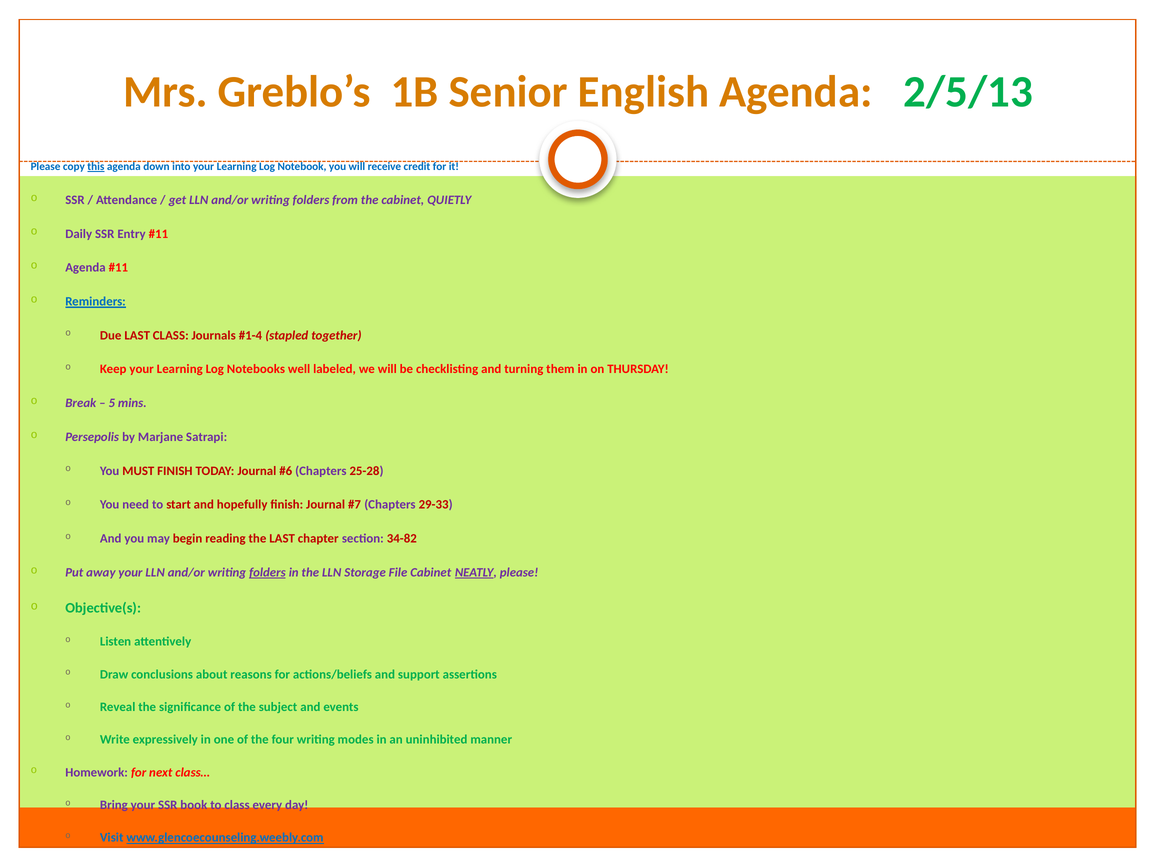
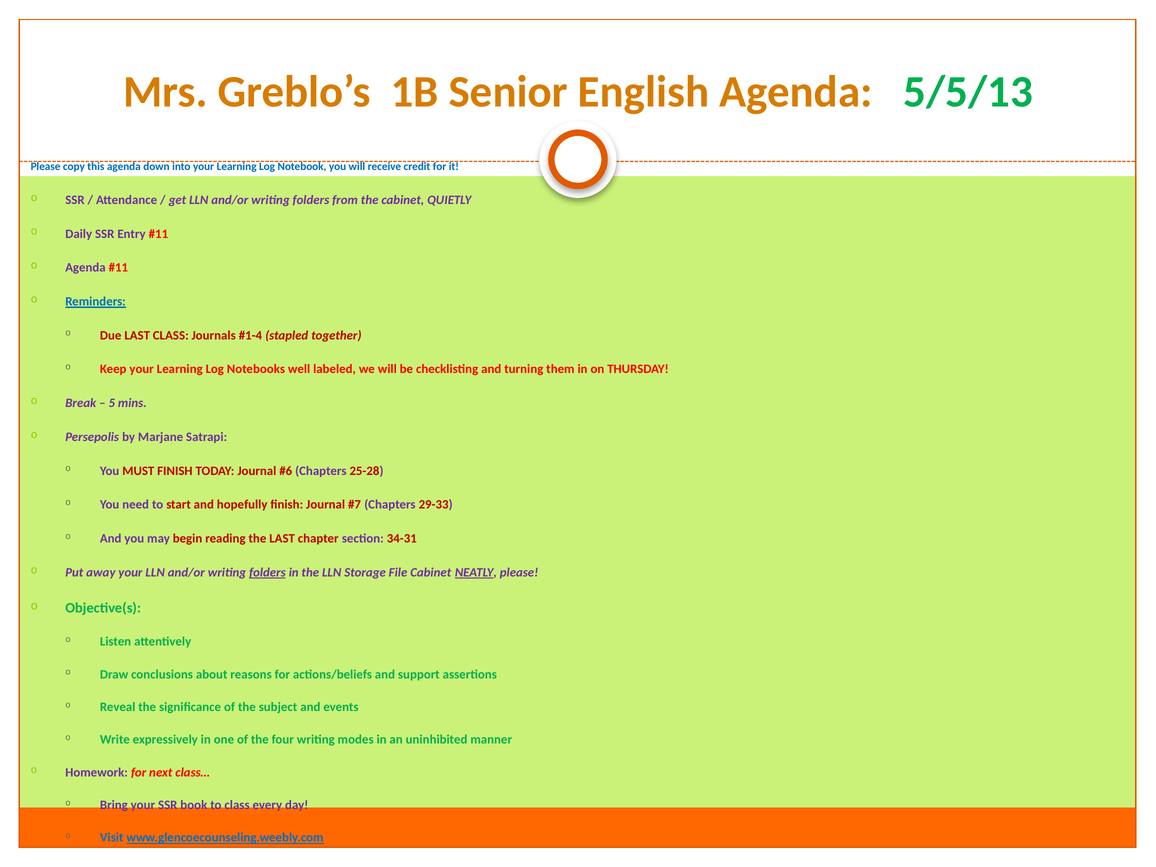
2/5/13: 2/5/13 -> 5/5/13 (968, 92)
this underline: present -> none (96, 167)
34-82: 34-82 -> 34-31 (402, 539)
